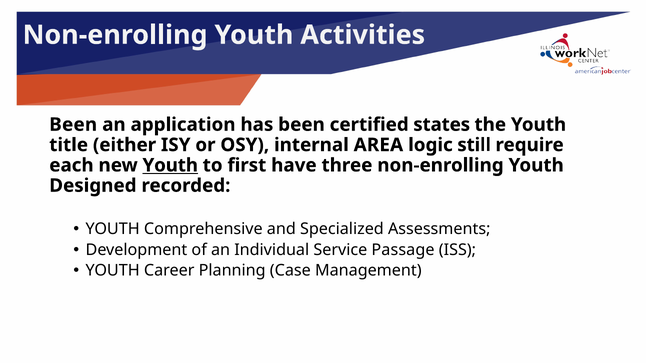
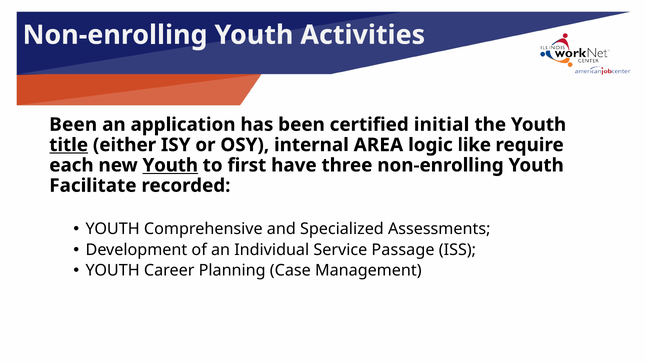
states: states -> initial (442, 125)
title underline: none -> present (69, 145)
still: still -> like (474, 145)
Designed: Designed -> Facilitate (93, 186)
